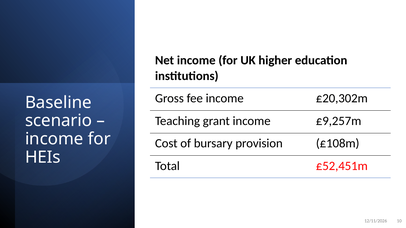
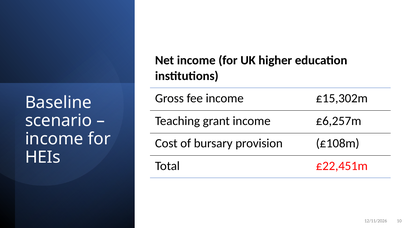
£20,302m: £20,302m -> £15,302m (342, 98)
£9,257m: £9,257m -> £6,257m (339, 121)
£52,451m: £52,451m -> £22,451m (342, 166)
